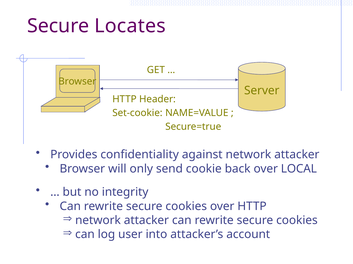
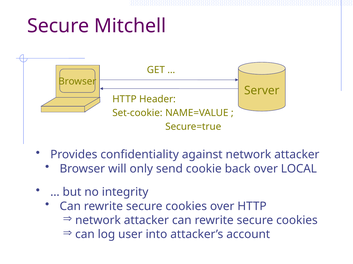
Locates: Locates -> Mitchell (130, 26)
